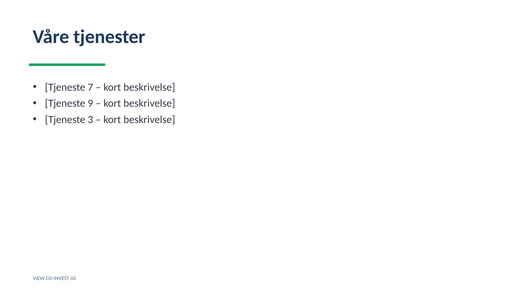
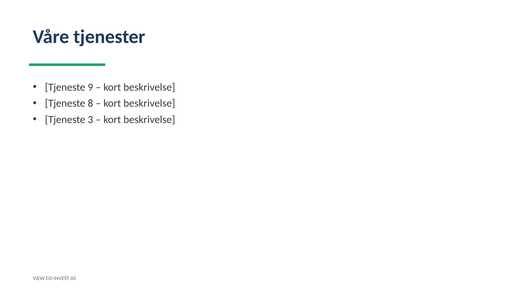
7: 7 -> 9 (90, 87)
9: 9 -> 8 (90, 104)
